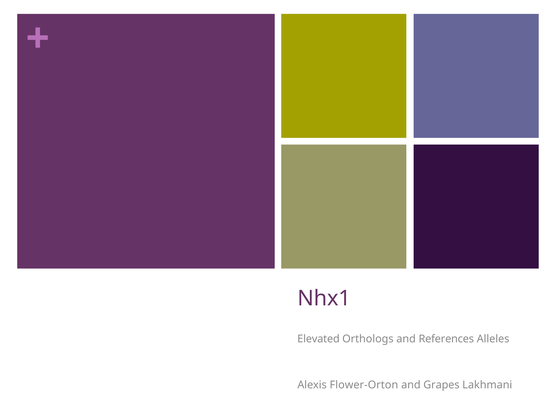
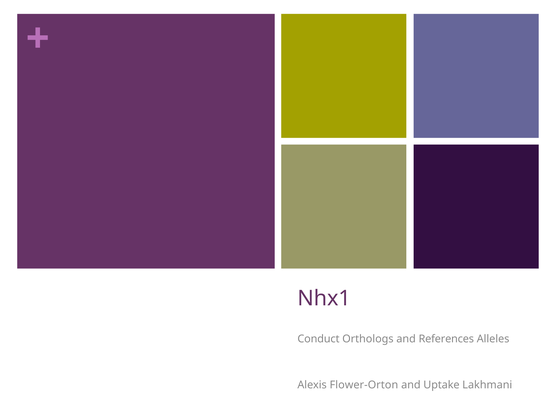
Elevated: Elevated -> Conduct (318, 339)
Grapes: Grapes -> Uptake (441, 385)
